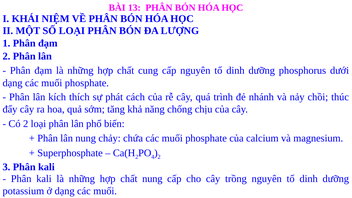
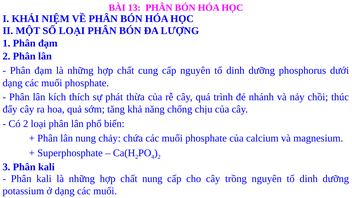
cách: cách -> thừa (135, 97)
